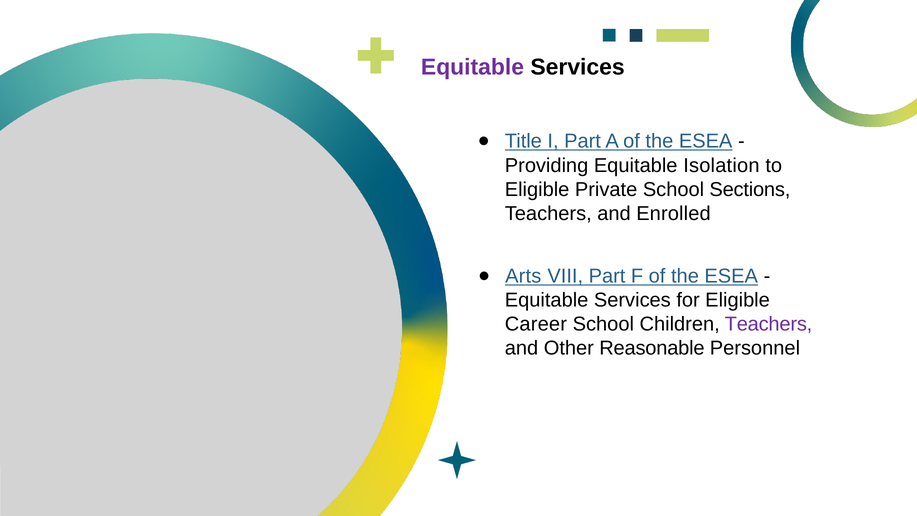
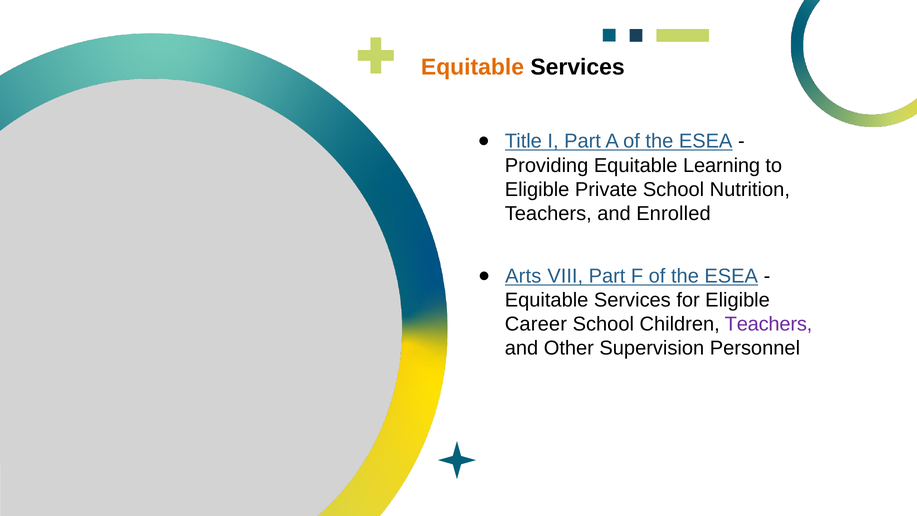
Equitable colour: purple -> orange (473, 67)
Isolation: Isolation -> Learning (722, 165)
Sections: Sections -> Nutrition (750, 189)
Reasonable: Reasonable -> Supervision (652, 348)
